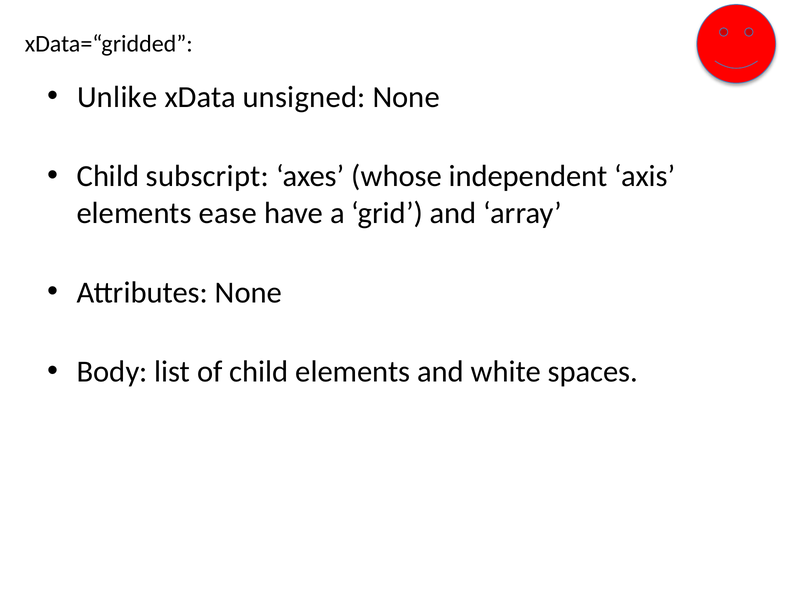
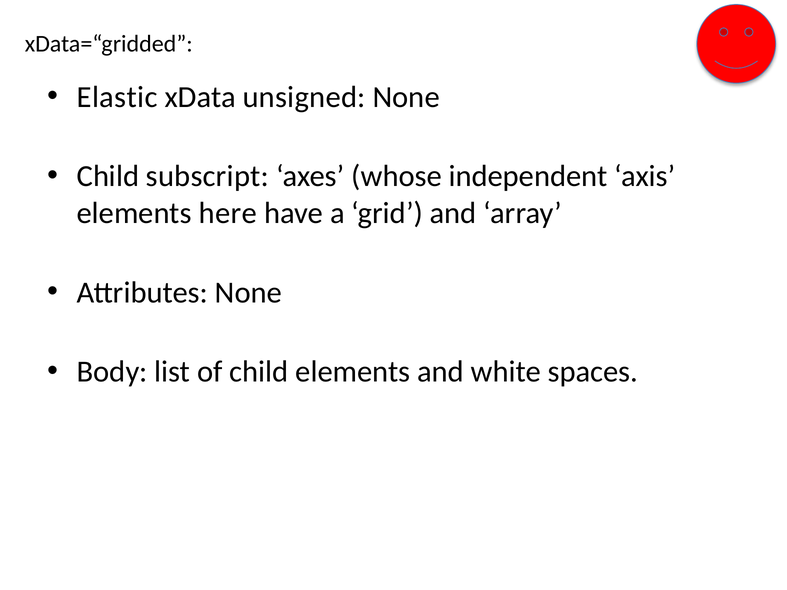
Unlike: Unlike -> Elastic (117, 97)
ease: ease -> here (228, 213)
